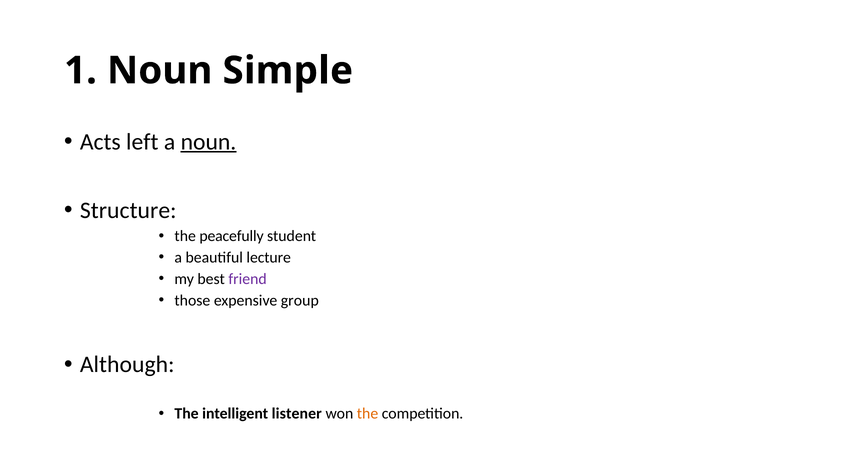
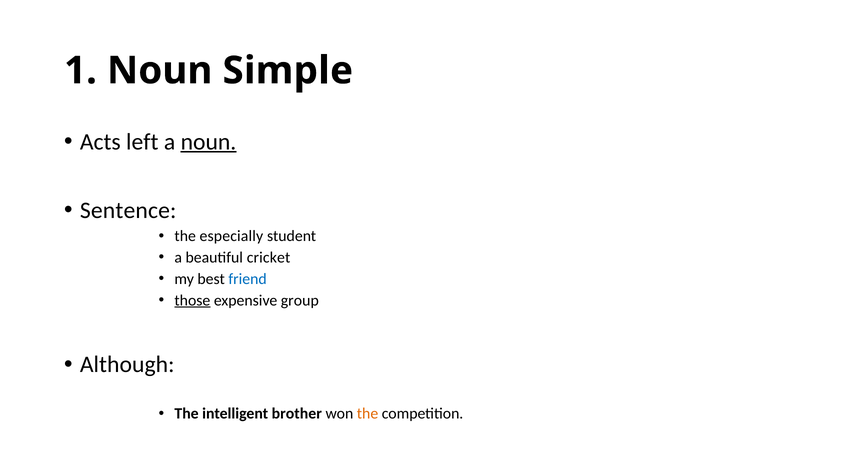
Structure: Structure -> Sentence (128, 210)
peacefully: peacefully -> especially (231, 236)
lecture: lecture -> cricket (269, 258)
friend colour: purple -> blue (248, 279)
those underline: none -> present (192, 300)
listener: listener -> brother (297, 414)
